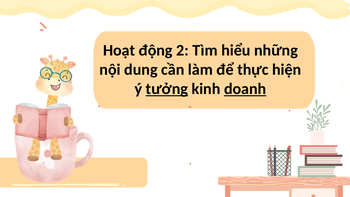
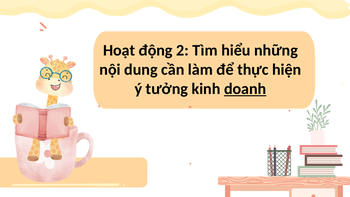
tưởng underline: present -> none (167, 89)
